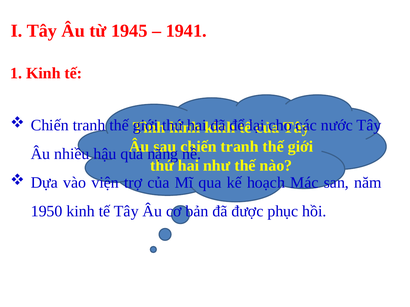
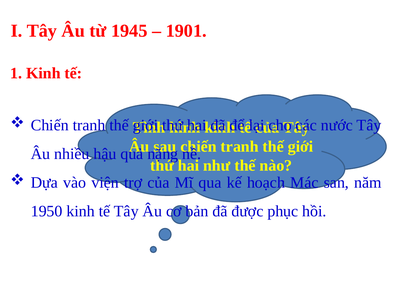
1941: 1941 -> 1901 (186, 31)
